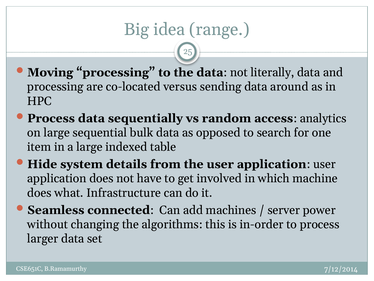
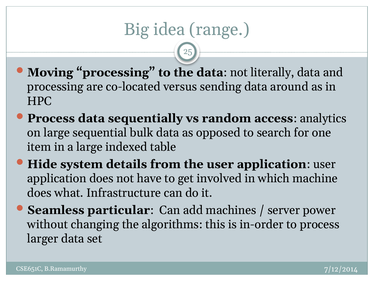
connected: connected -> particular (119, 210)
